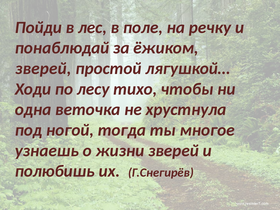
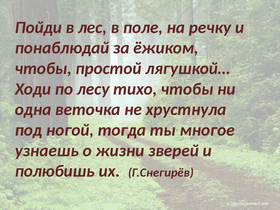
зверей: зверей -> чтобы (43, 68)
